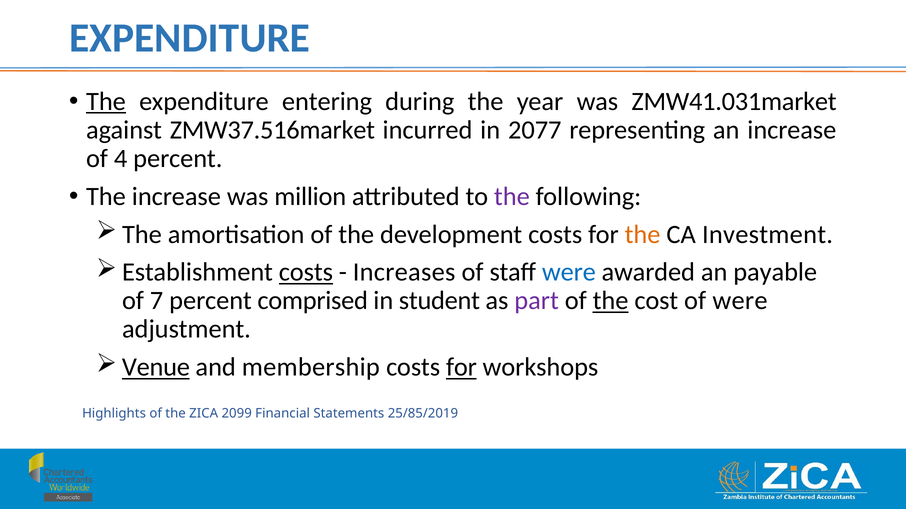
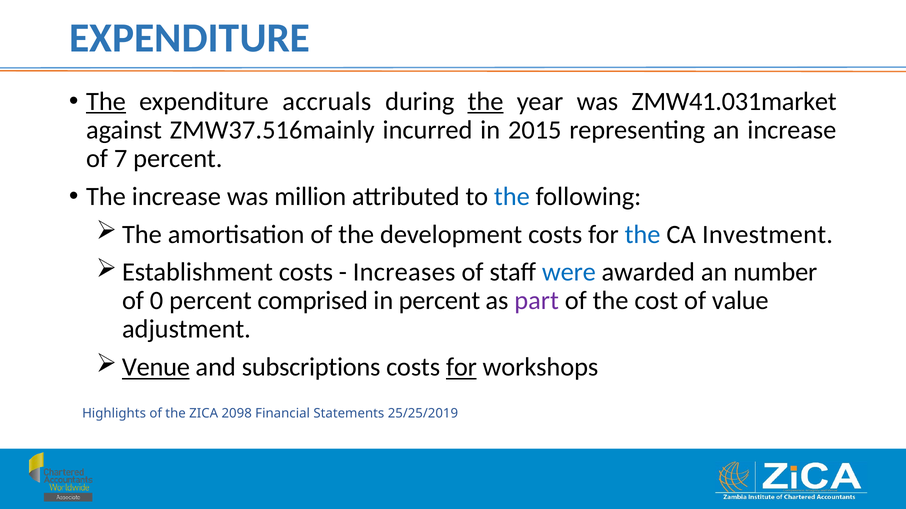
entering: entering -> accruals (327, 102)
the underline: none -> present (486, 102)
ZMW37.516market: ZMW37.516market -> ZMW37.516mainly (272, 130)
2077: 2077 -> 2015 (535, 130)
4: 4 -> 7 (121, 159)
the colour: purple -> blue (512, 197)
the colour: orange -> blue (643, 235)
costs underline: present -> none (306, 273)
payable: payable -> number (775, 273)
7: 7 -> 0 (157, 301)
in student: student -> percent (439, 301)
the underline: present -> none (611, 301)
of were: were -> value (740, 301)
membership: membership -> subscriptions (311, 368)
2099: 2099 -> 2098 (237, 414)
25/85/2019: 25/85/2019 -> 25/25/2019 (423, 414)
